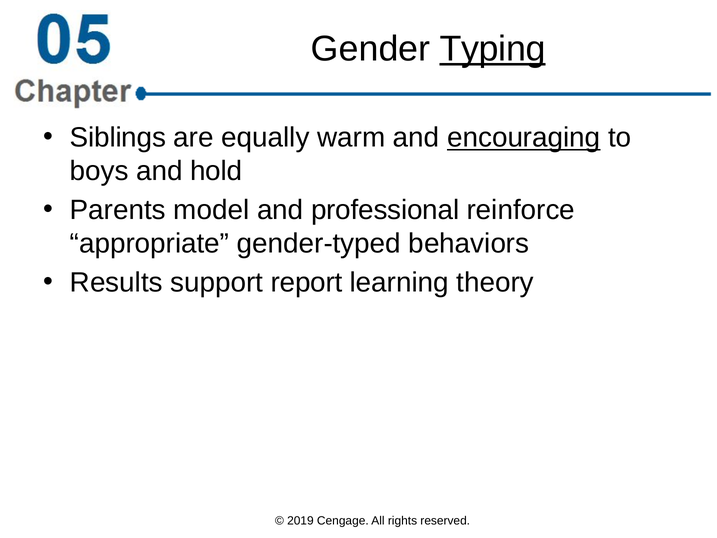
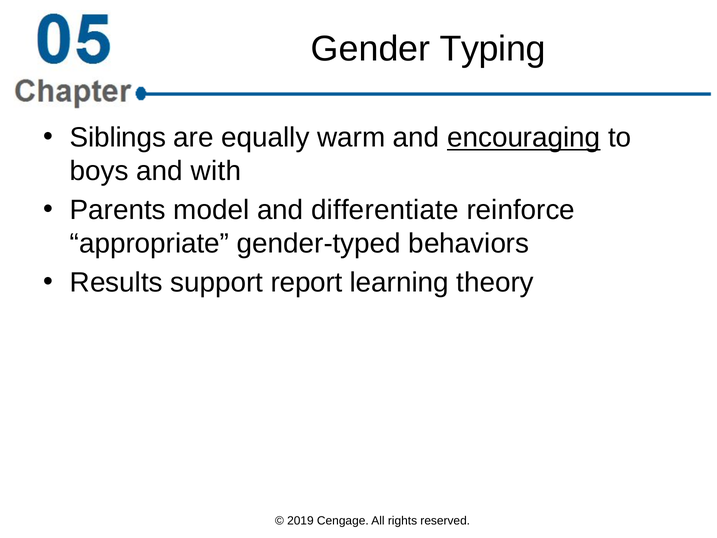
Typing underline: present -> none (493, 49)
hold: hold -> with (216, 171)
professional: professional -> differentiate (385, 210)
